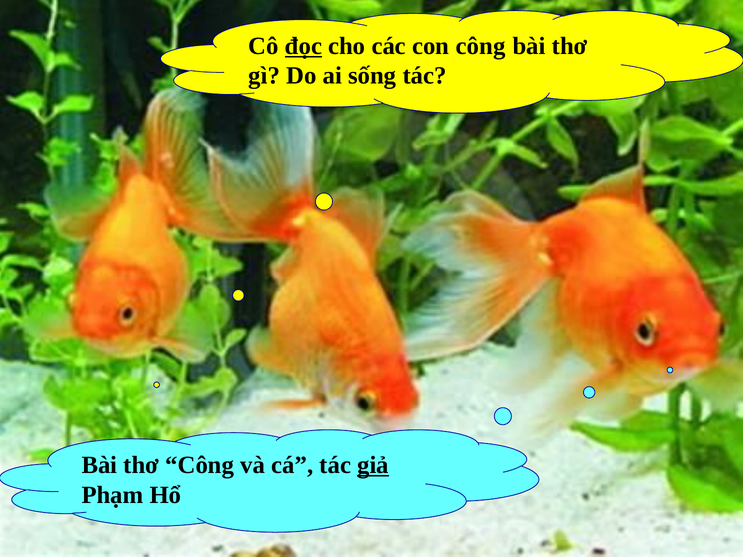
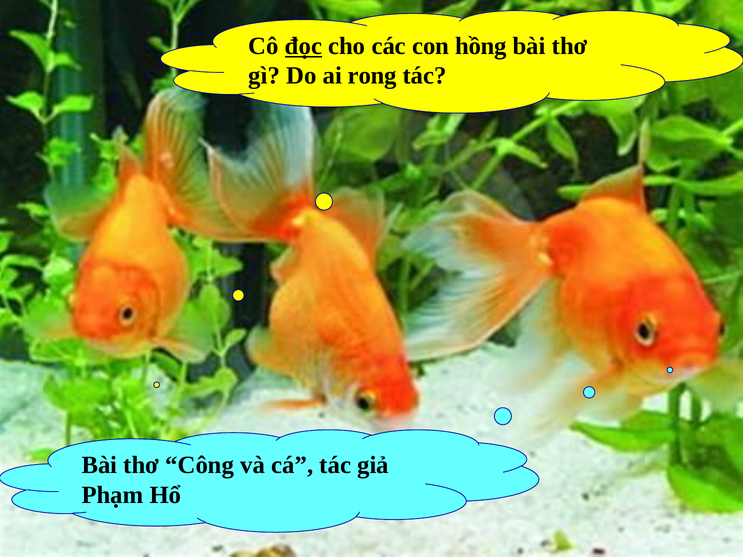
con công: công -> hồng (481, 46)
sống: sống -> rong (372, 76)
giả underline: present -> none (373, 465)
